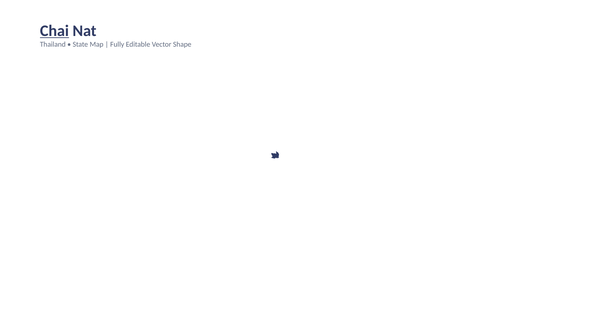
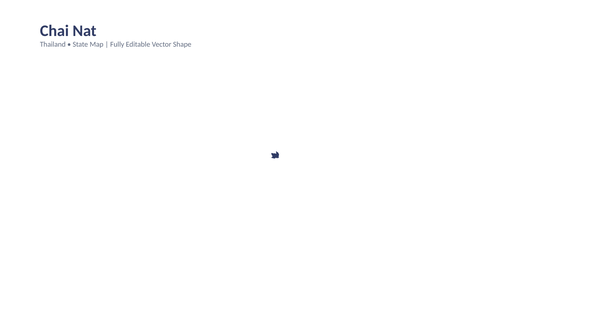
Chai underline: present -> none (54, 31)
